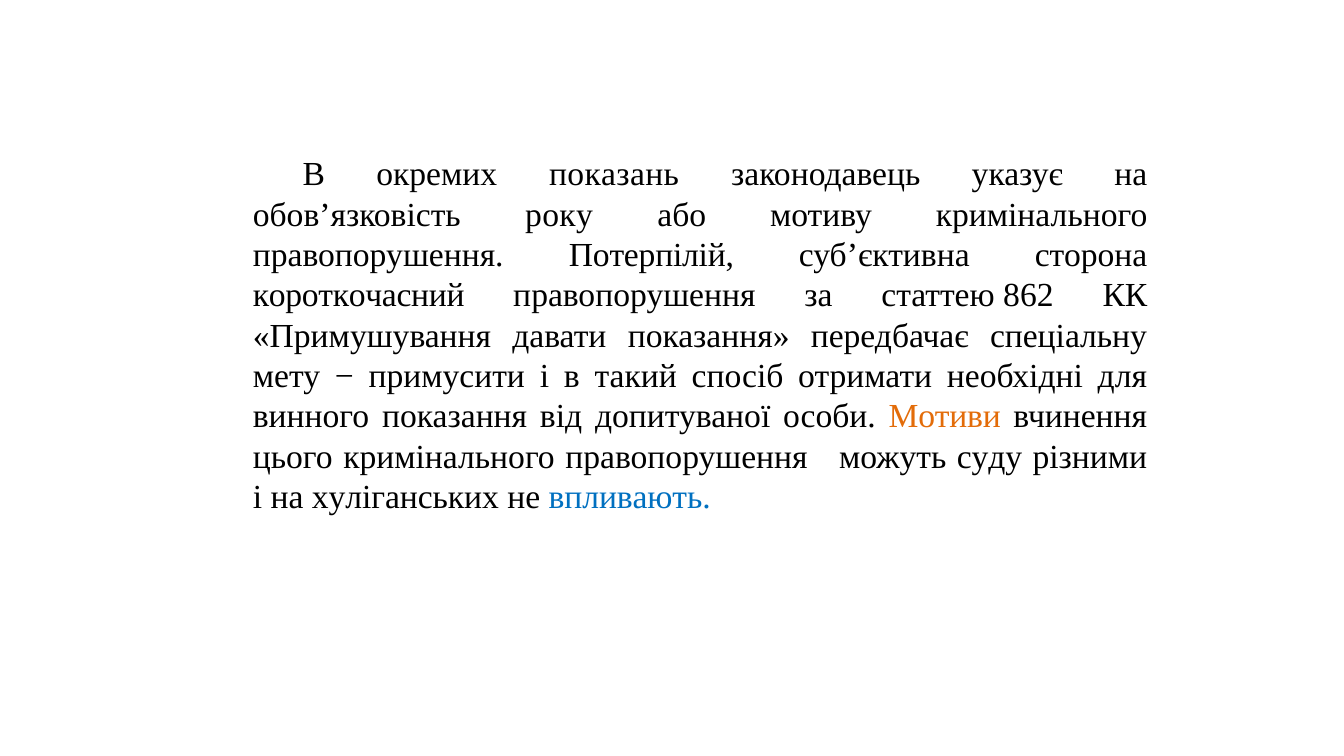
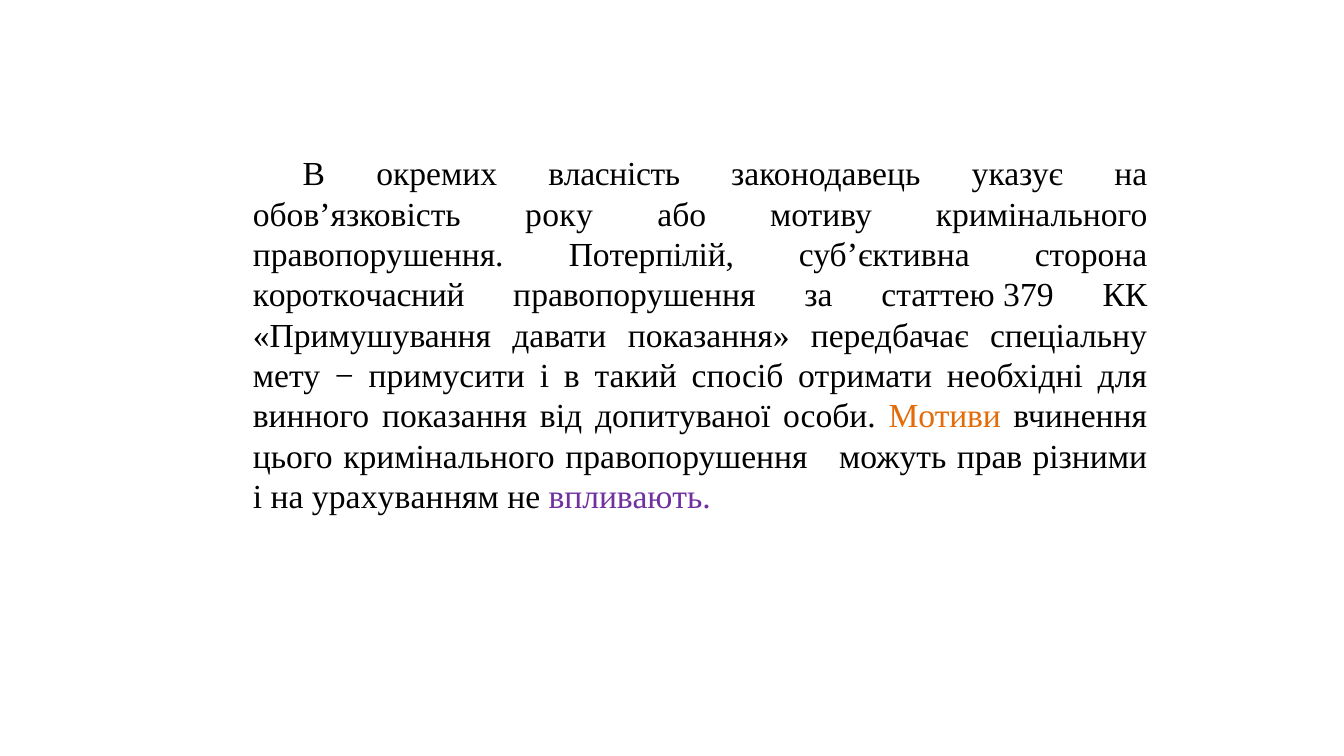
показань: показань -> власність (614, 175)
862: 862 -> 379 (1028, 296)
суду: суду -> прав (990, 457)
хуліганських: хуліганських -> урахуванням (405, 497)
впливають colour: blue -> purple (630, 497)
